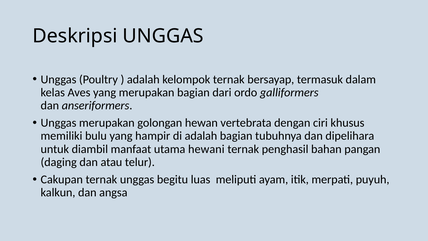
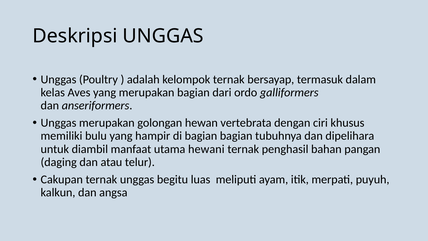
di adalah: adalah -> bagian (201, 136)
